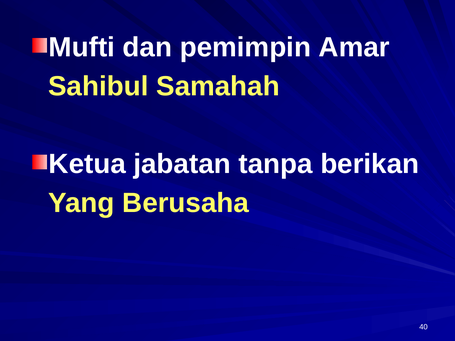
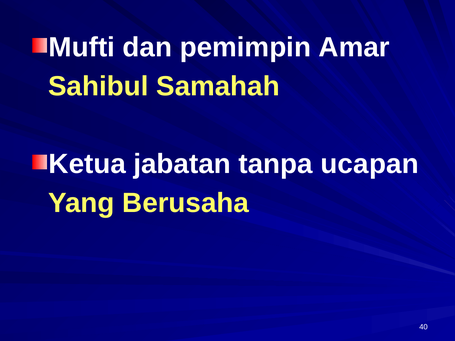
berikan: berikan -> ucapan (370, 164)
